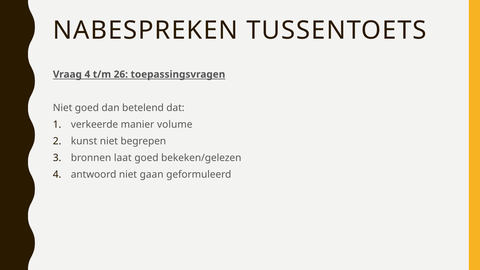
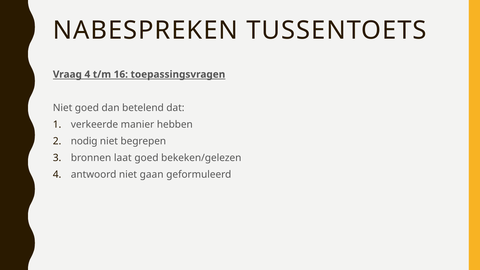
26: 26 -> 16 (121, 74)
volume: volume -> hebben (175, 124)
kunst: kunst -> nodig (84, 141)
